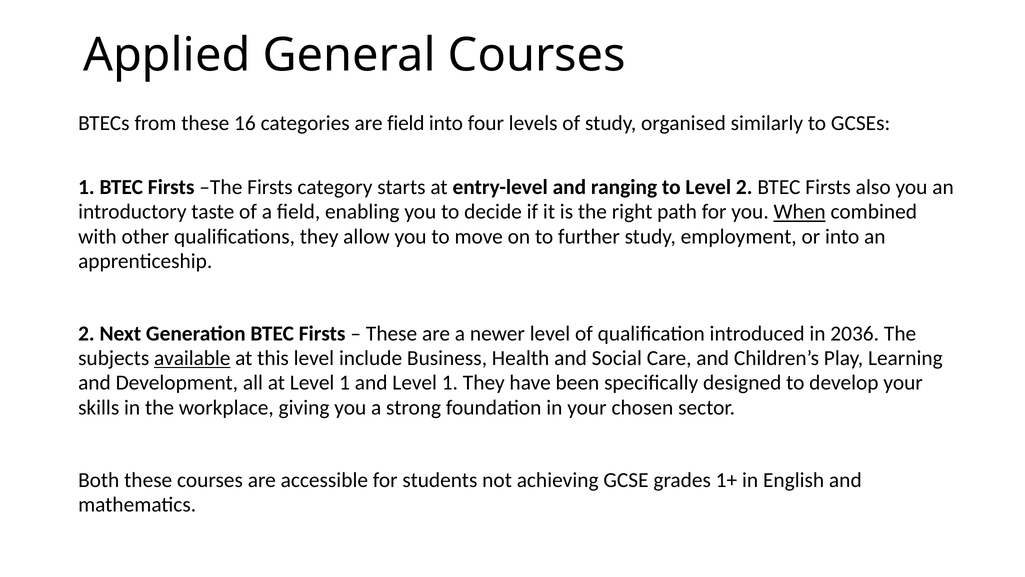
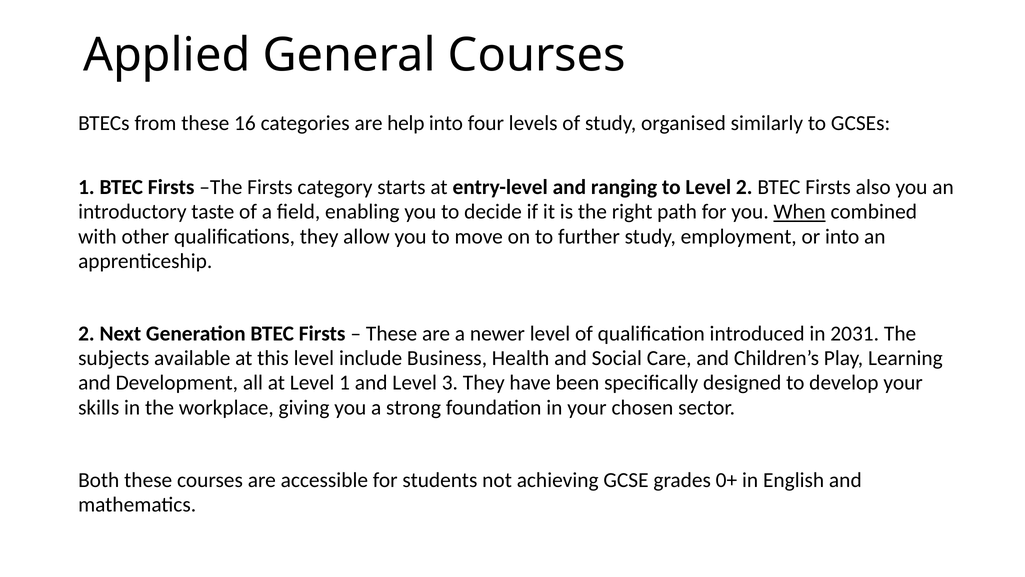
are field: field -> help (406, 123)
2036: 2036 -> 2031 (855, 333)
available underline: present -> none (192, 358)
and Level 1: 1 -> 3 (450, 383)
1+: 1+ -> 0+ (726, 480)
